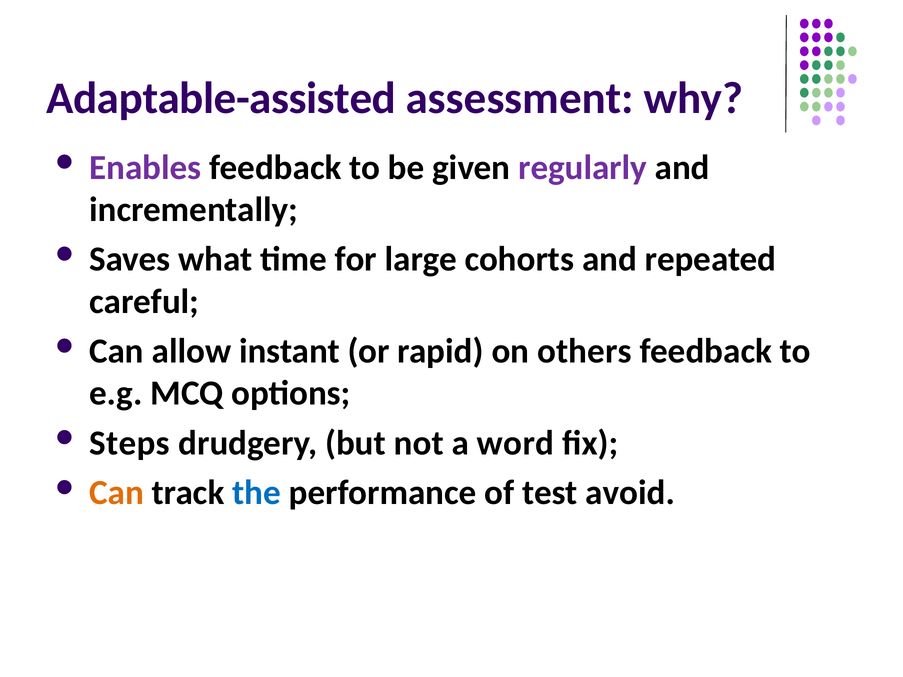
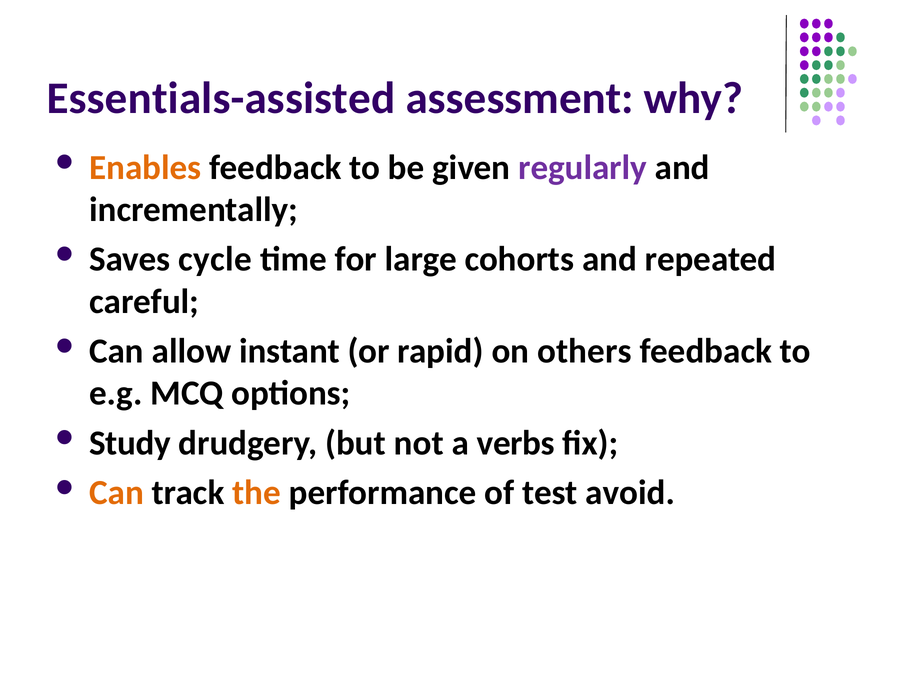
Adaptable-assisted: Adaptable-assisted -> Essentials-assisted (221, 99)
Enables colour: purple -> orange (145, 168)
what: what -> cycle (215, 259)
Steps: Steps -> Study (130, 443)
word: word -> verbs (516, 443)
the colour: blue -> orange (257, 493)
